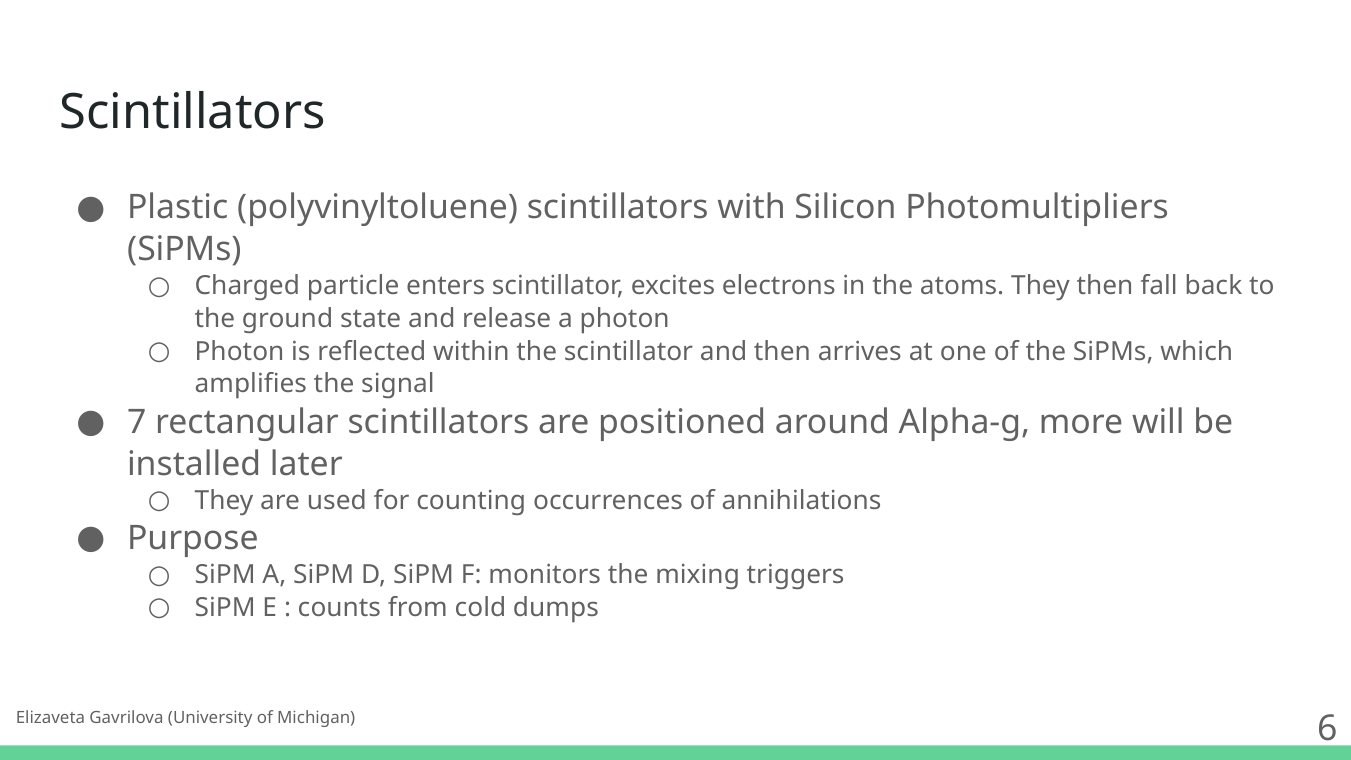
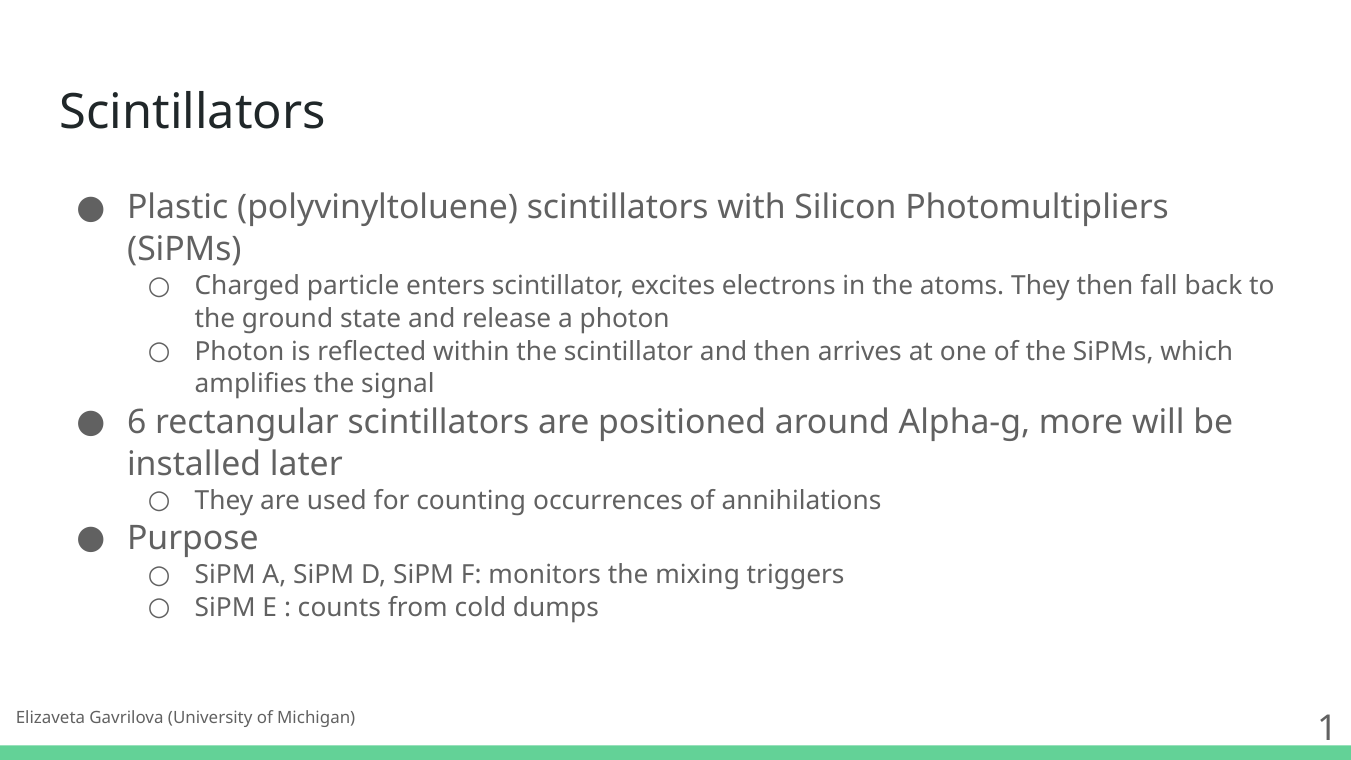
7: 7 -> 6 (137, 422)
6: 6 -> 1 (1327, 729)
